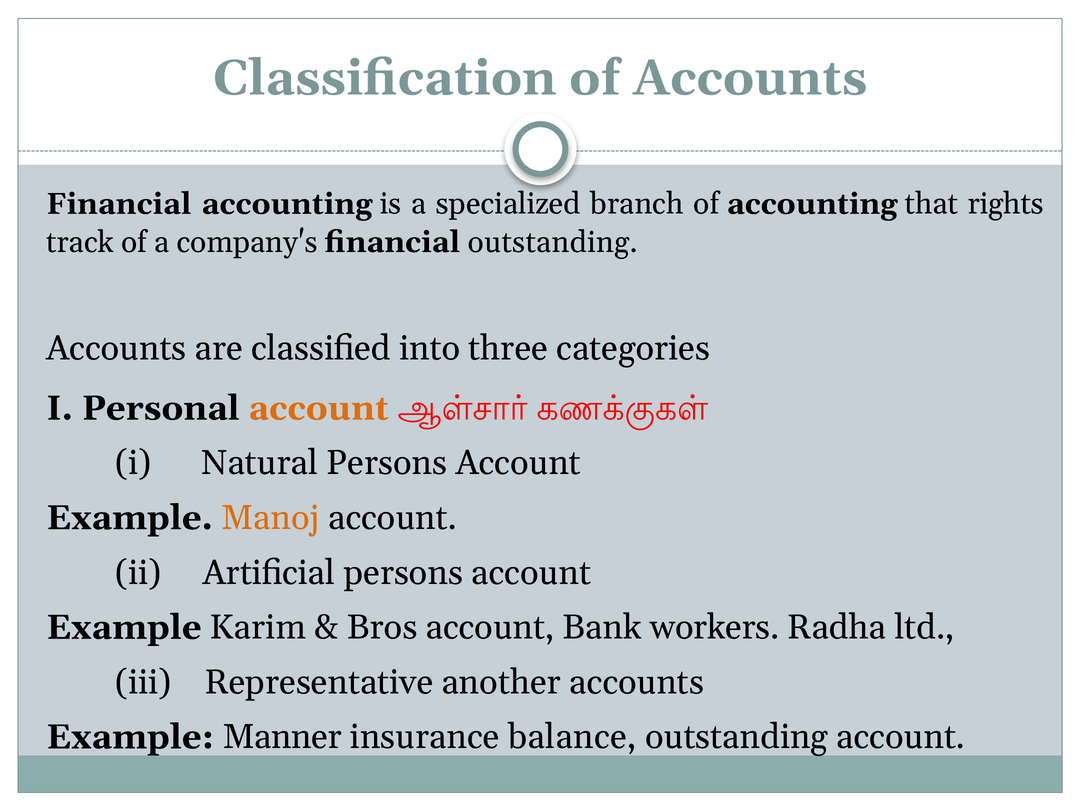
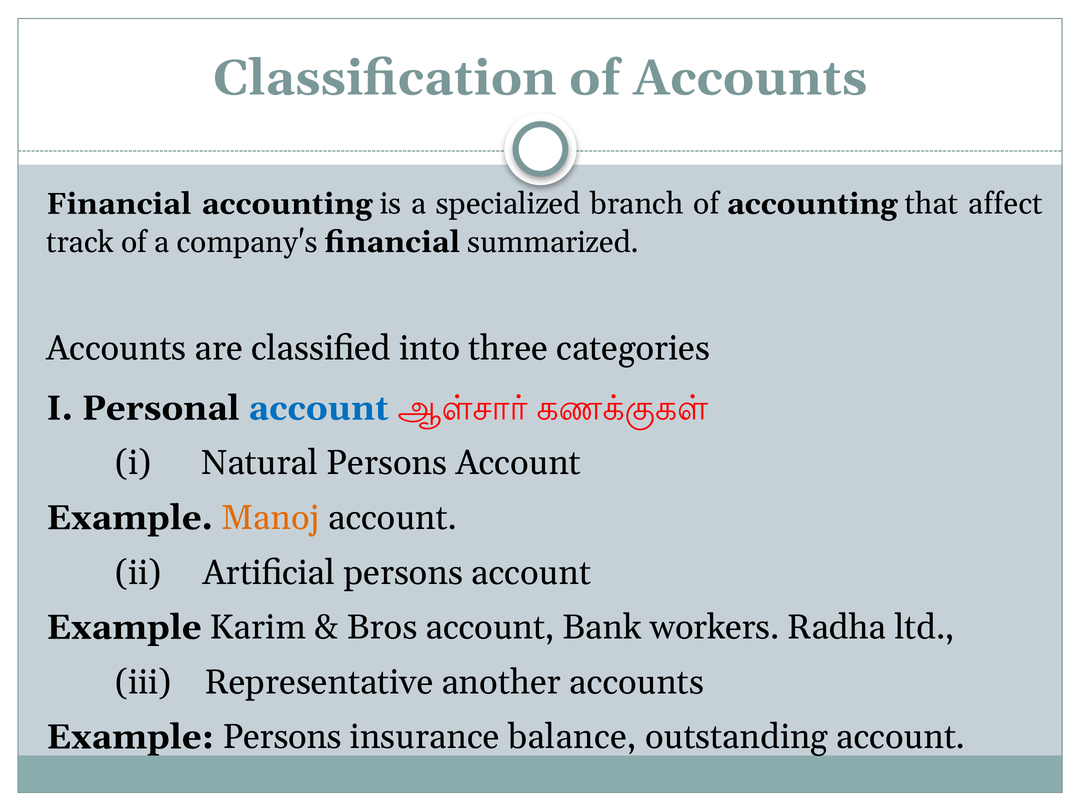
rights: rights -> affect (1005, 204)
financial outstanding: outstanding -> summarized (553, 242)
account colour: orange -> blue (319, 408)
Example Manner: Manner -> Persons (282, 737)
